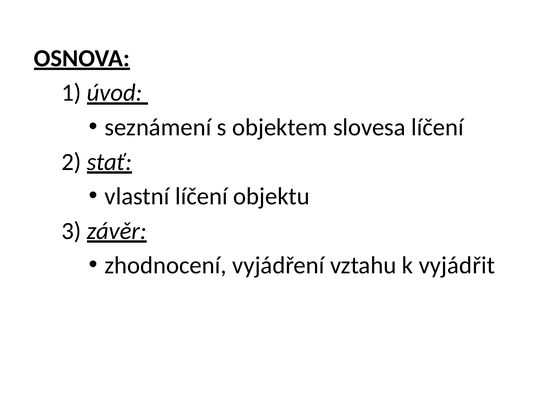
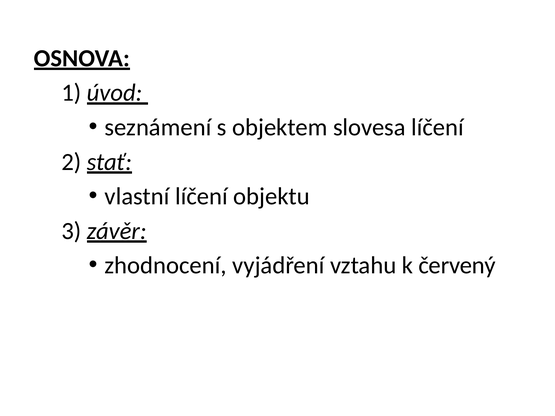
vyjádřit: vyjádřit -> červený (457, 266)
